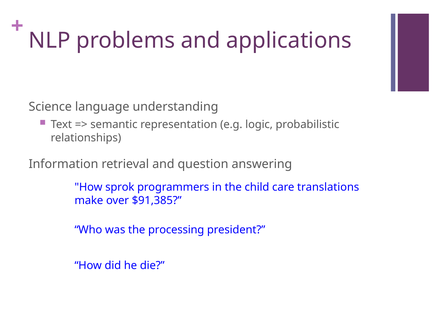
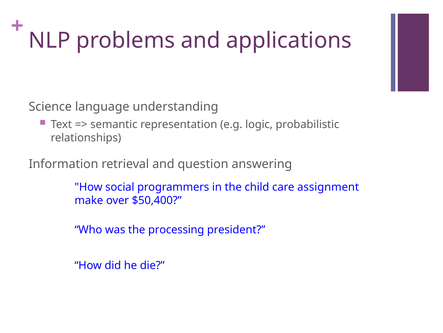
sprok: sprok -> social (120, 187)
translations: translations -> assignment (328, 187)
$91,385: $91,385 -> $50,400 (157, 200)
